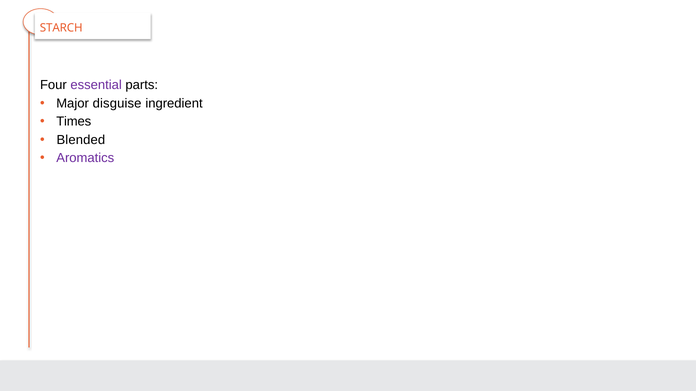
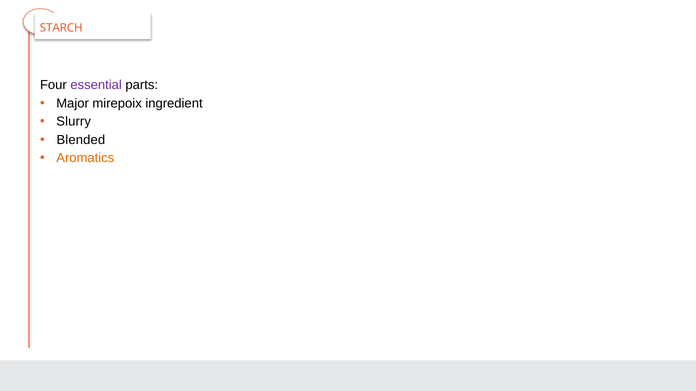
disguise: disguise -> mirepoix (117, 104)
Times: Times -> Slurry (74, 122)
Aromatics colour: purple -> orange (85, 158)
